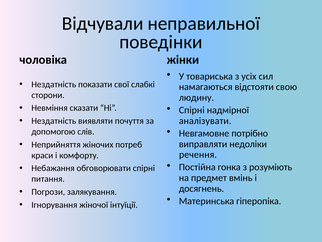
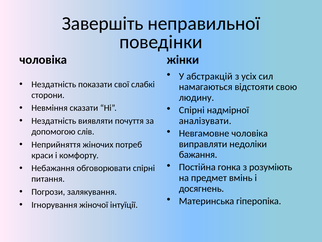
Відчували: Відчували -> Завершіть (103, 23)
товариська: товариська -> абстракцій (209, 76)
Невгамовне потрібно: потрібно -> чоловіка (250, 133)
речення: речення -> бажання (198, 154)
